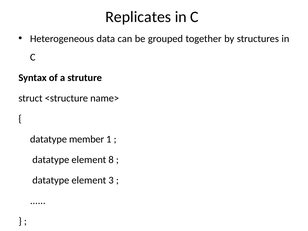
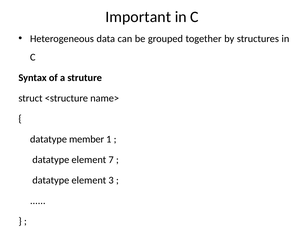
Replicates: Replicates -> Important (138, 17)
8: 8 -> 7 (111, 160)
